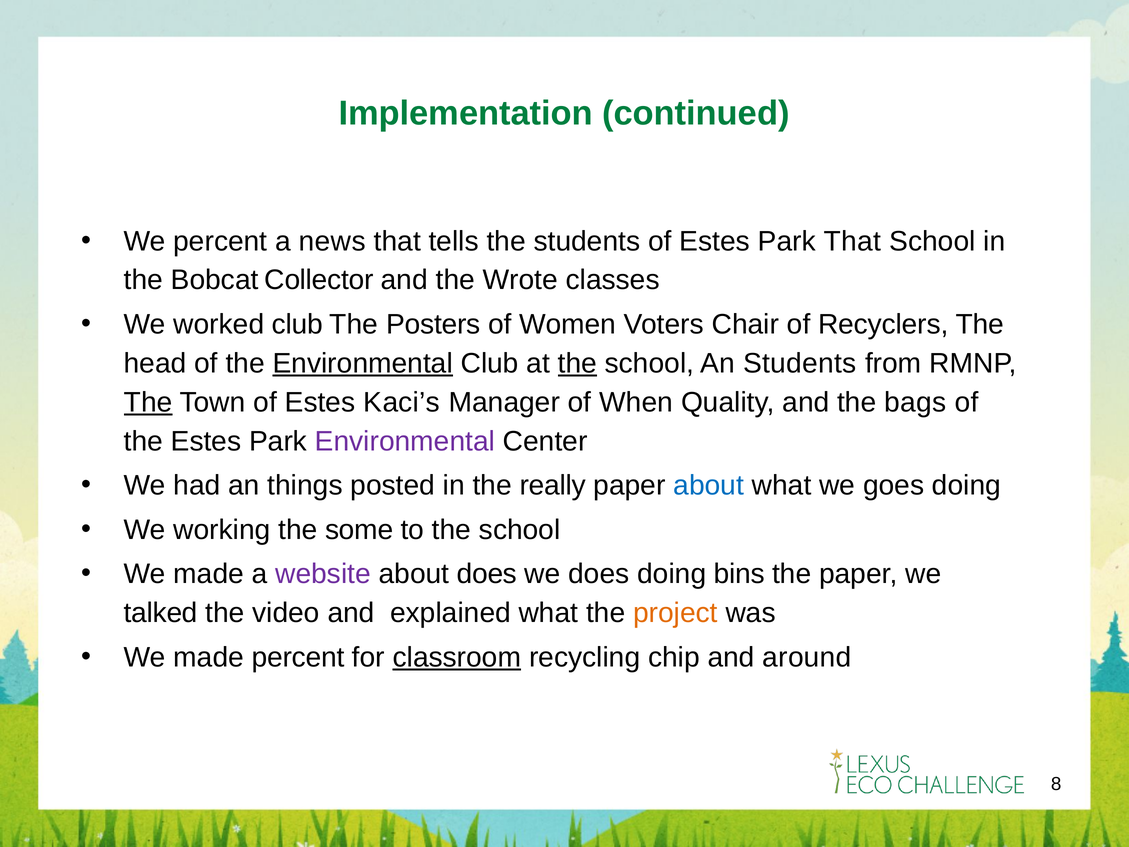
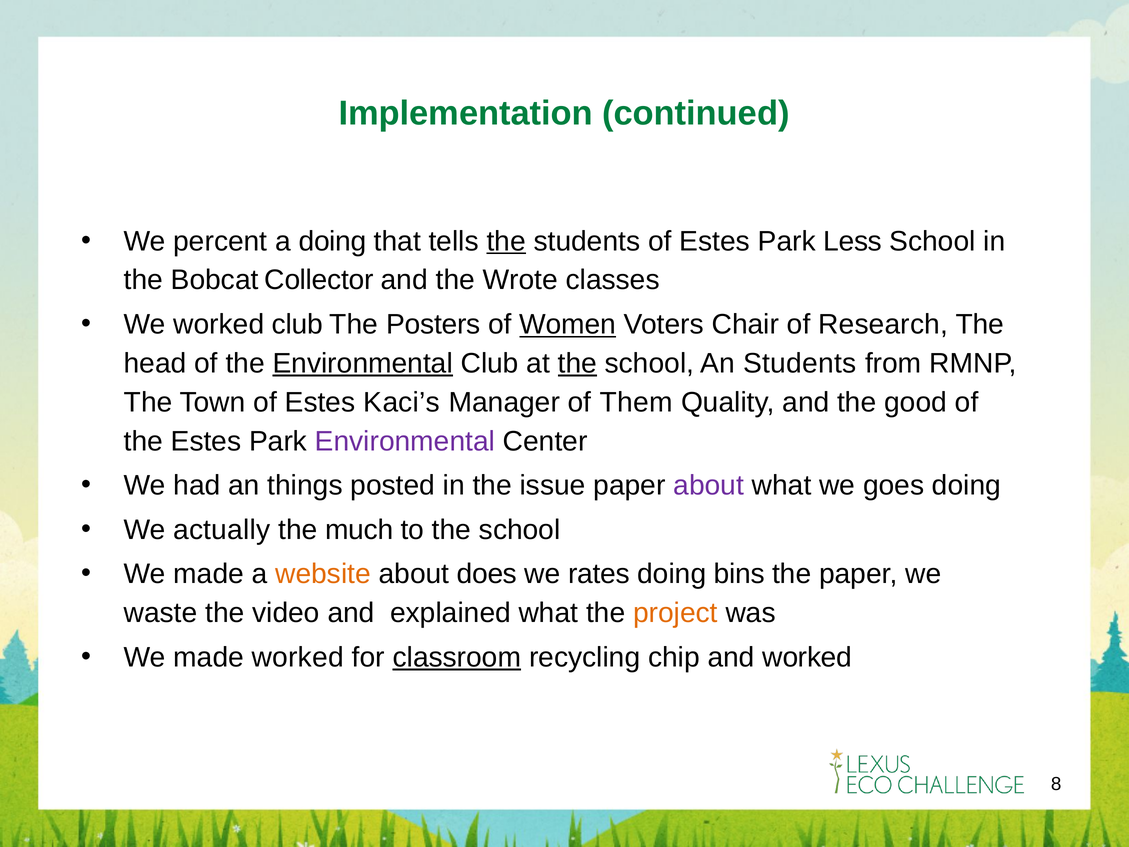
a news: news -> doing (333, 241)
the underline: none -> present (506, 241)
Park That: That -> Less (853, 241)
Women underline: none -> present (568, 324)
Recyclers: Recyclers -> Research (883, 324)
The underline: present -> none (148, 402)
When: When -> Them (636, 402)
bags: bags -> good (916, 402)
really: really -> issue (553, 485)
about colour: blue -> purple (709, 485)
working: working -> actually (222, 530)
some: some -> much (359, 530)
website colour: purple -> orange (323, 574)
we does: does -> rates (599, 574)
talked: talked -> waste (161, 613)
made percent: percent -> worked (298, 657)
and around: around -> worked (807, 657)
